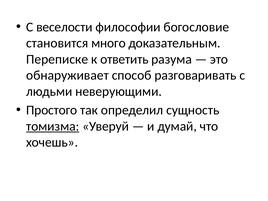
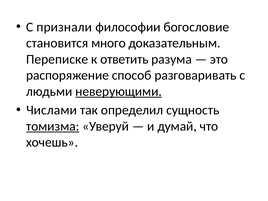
веселости: веселости -> признали (64, 27)
обнаруживает: обнаруживает -> распоряжение (68, 75)
неверующими underline: none -> present (119, 91)
Простого: Простого -> Числами (52, 110)
